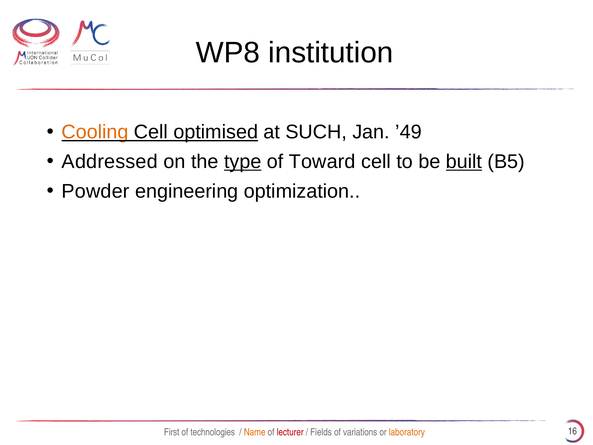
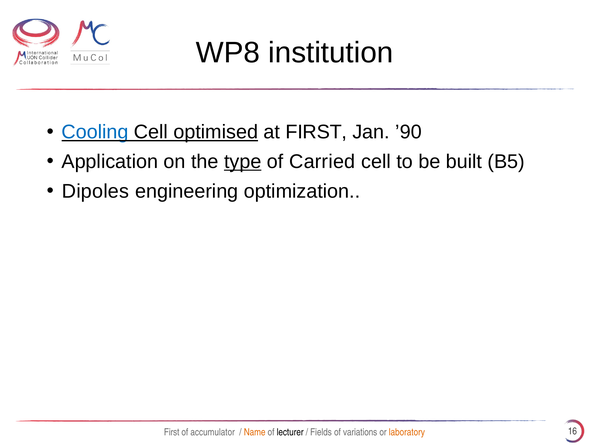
Cooling colour: orange -> blue (95, 132)
at SUCH: SUCH -> FIRST (316, 132)
’49: ’49 -> ’90 (408, 132)
Addressed: Addressed -> Application (110, 161)
Toward: Toward -> Carried (322, 161)
built underline: present -> none (464, 161)
Powder: Powder -> Dipoles (95, 191)
technologies: technologies -> accumulator (213, 432)
lecturer colour: red -> black (290, 432)
